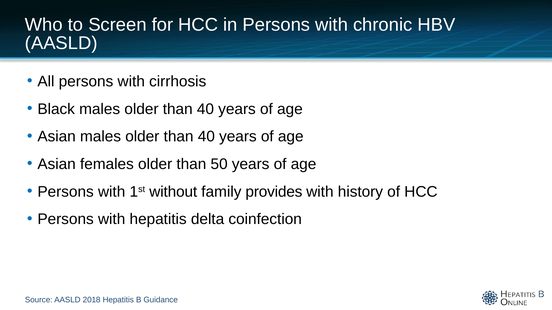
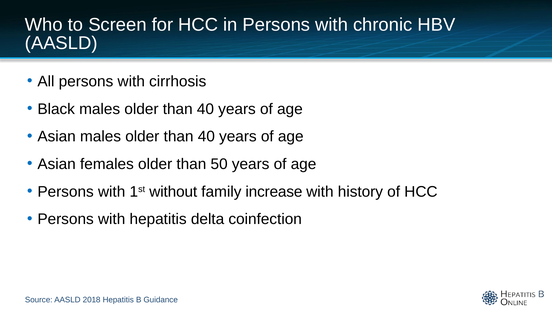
provides: provides -> increase (274, 192)
